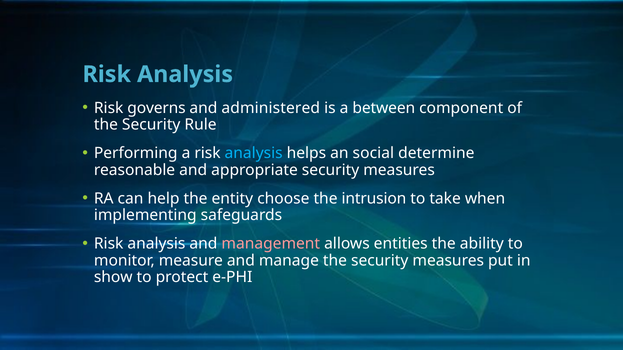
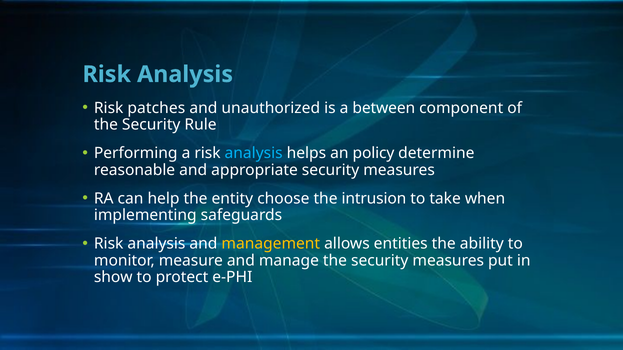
governs: governs -> patches (156, 108)
administered: administered -> unauthorized (271, 108)
social: social -> policy (373, 153)
management colour: pink -> yellow (271, 244)
